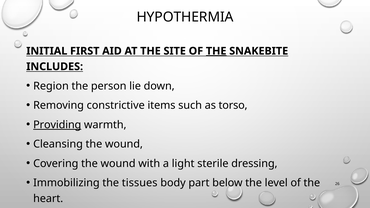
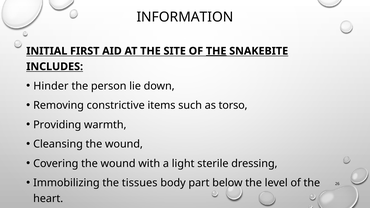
HYPOTHERMIA: HYPOTHERMIA -> INFORMATION (185, 17)
Region: Region -> Hinder (51, 86)
Providing underline: present -> none (57, 125)
